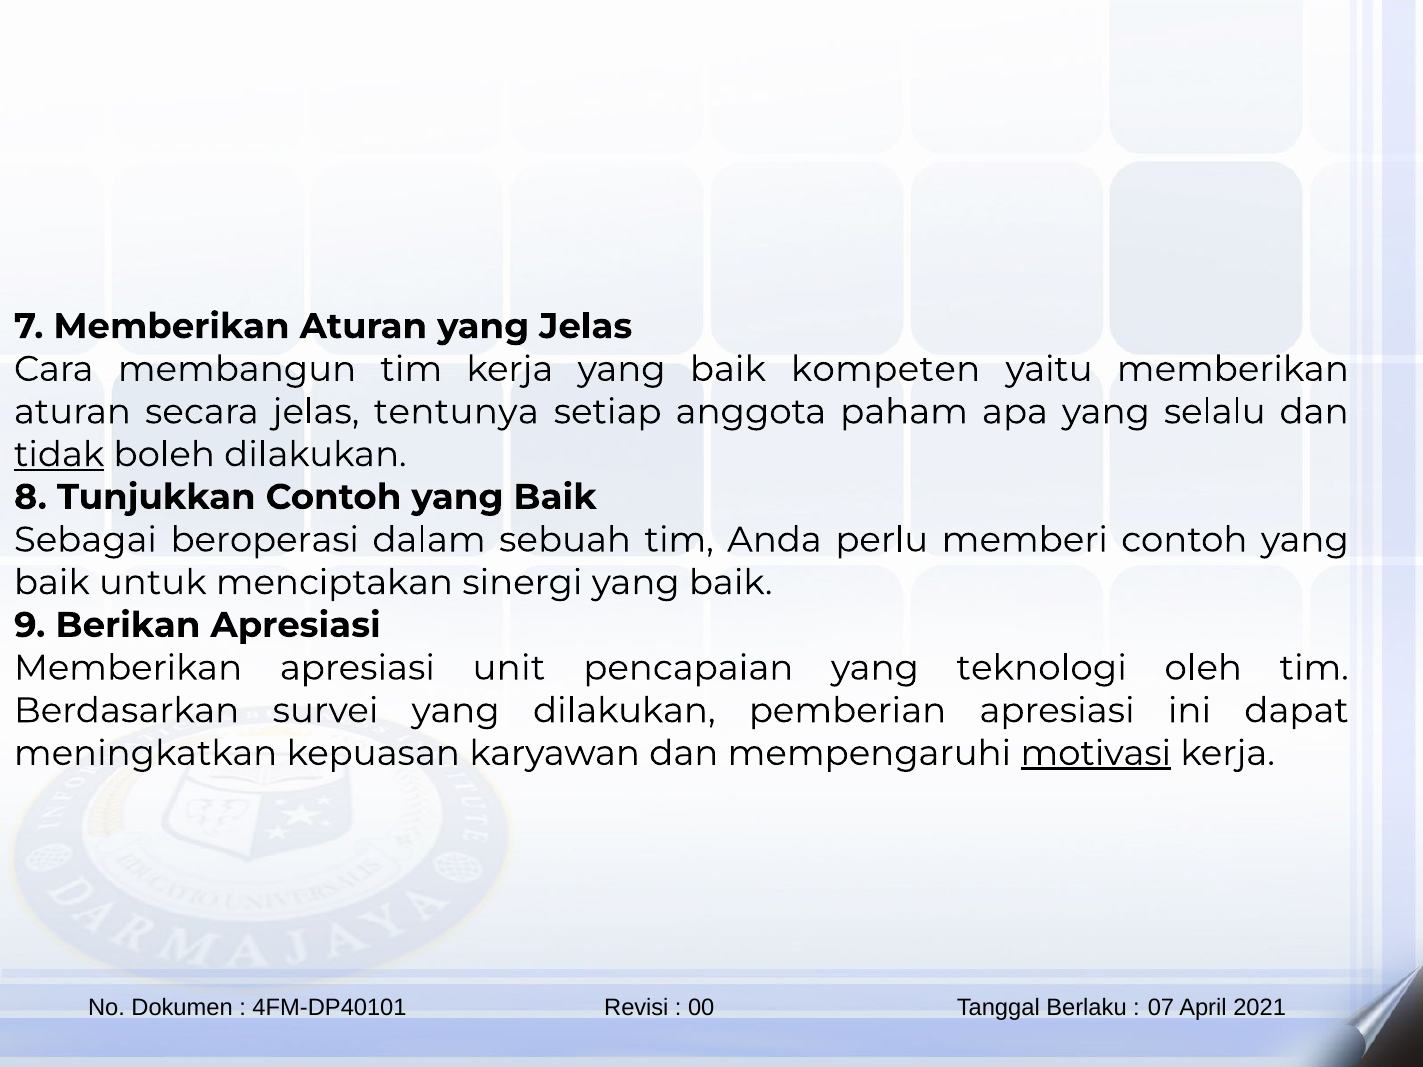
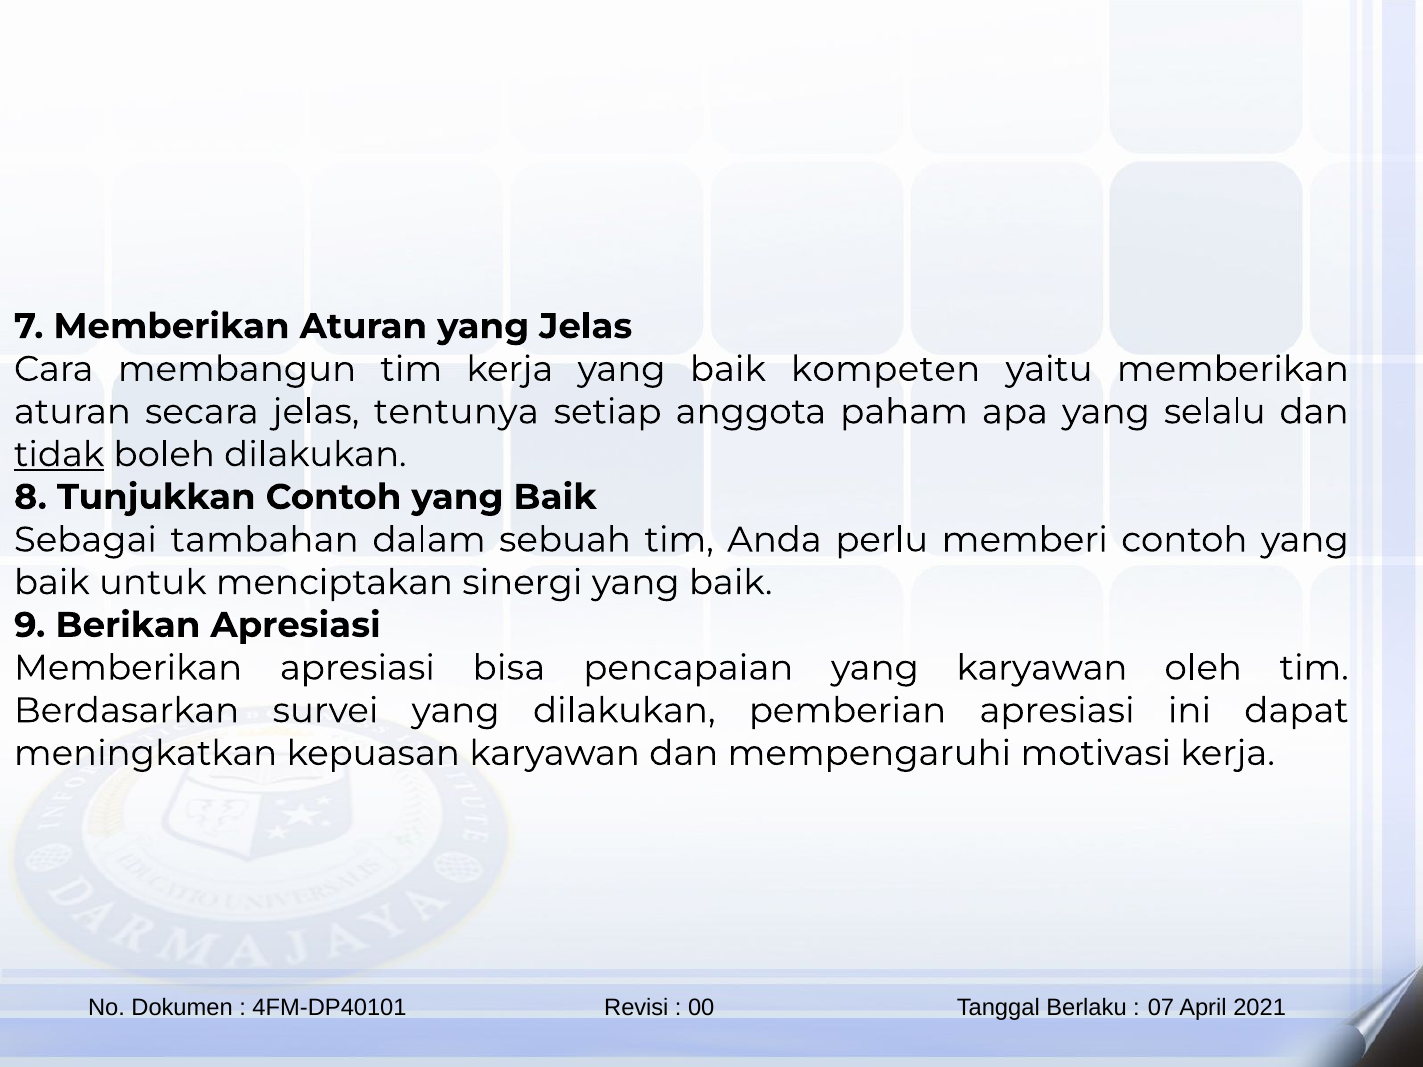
beroperasi: beroperasi -> tambahan (265, 540)
unit: unit -> bisa (509, 668)
yang teknologi: teknologi -> karyawan (1042, 668)
motivasi underline: present -> none (1096, 753)
